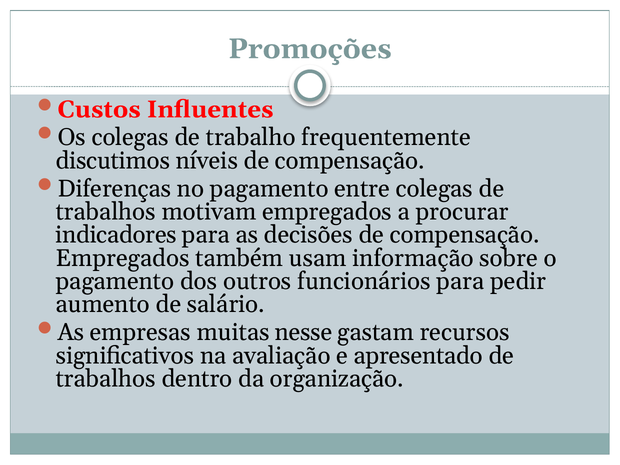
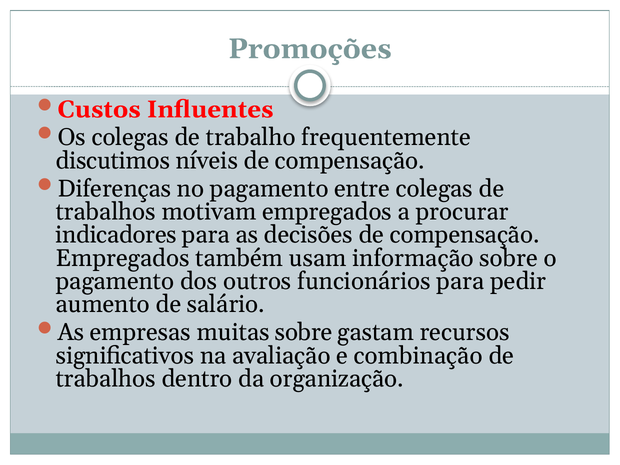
muitas nesse: nesse -> sobre (304, 332)
apresentado: apresentado -> combinação (418, 356)
